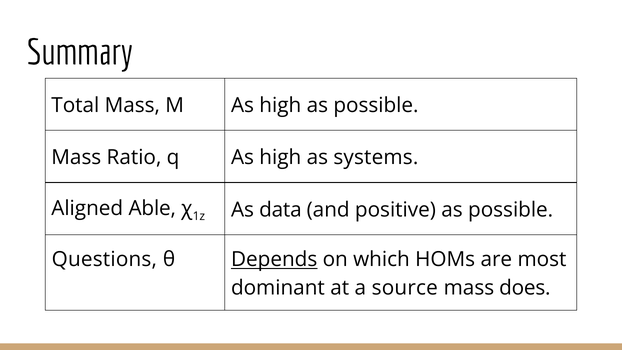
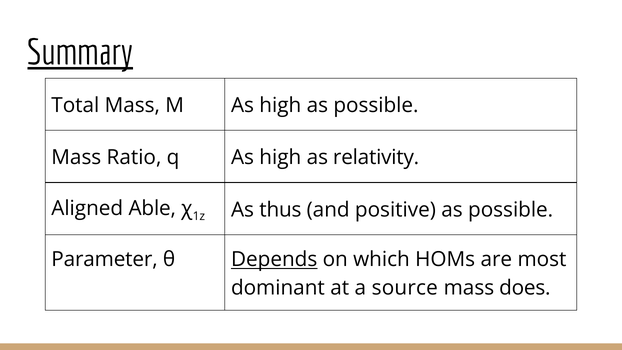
Summary underline: none -> present (80, 53)
systems: systems -> relativity (376, 157)
data: data -> thus (280, 210)
Questions: Questions -> Parameter (104, 259)
